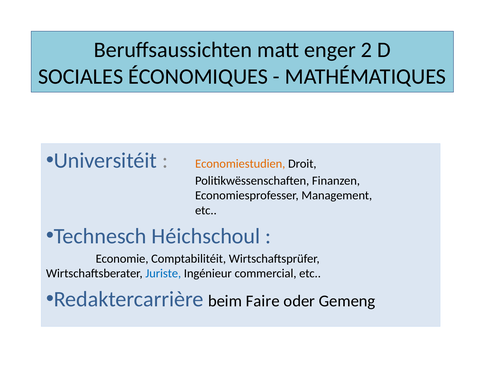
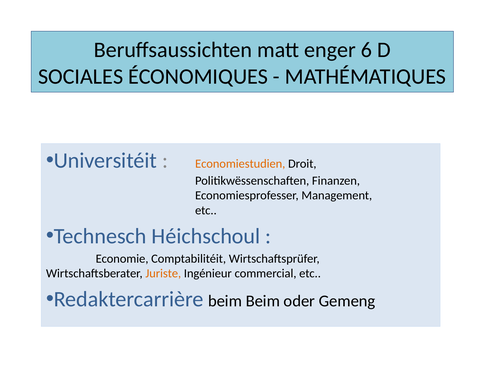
2: 2 -> 6 (366, 50)
Juriste colour: blue -> orange (163, 274)
beim Faire: Faire -> Beim (263, 302)
